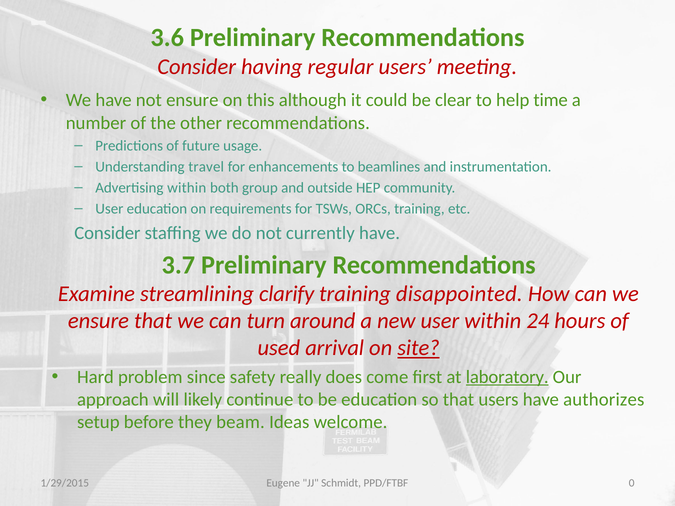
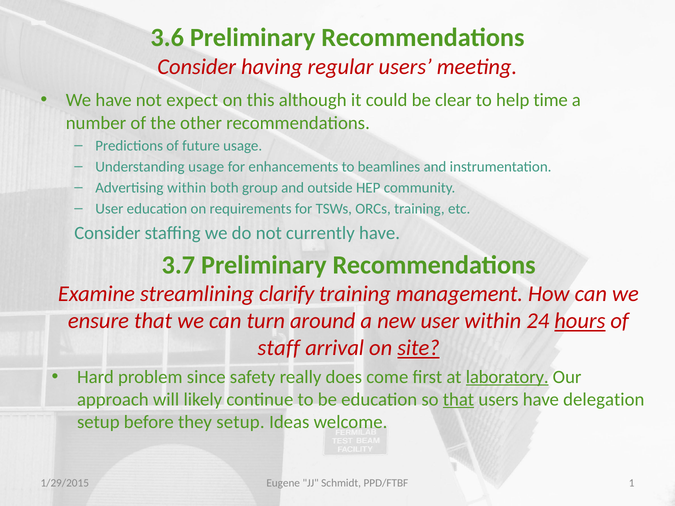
not ensure: ensure -> expect (192, 100)
Understanding travel: travel -> usage (206, 167)
disappointed: disappointed -> management (459, 294)
hours underline: none -> present (580, 321)
used: used -> staff (279, 348)
that underline: none -> present (459, 400)
authorizes: authorizes -> delegation (604, 400)
they beam: beam -> setup (240, 422)
0: 0 -> 1 (632, 483)
